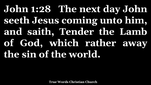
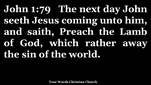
1:28: 1:28 -> 1:79 (41, 9)
Tender: Tender -> Preach (77, 32)
